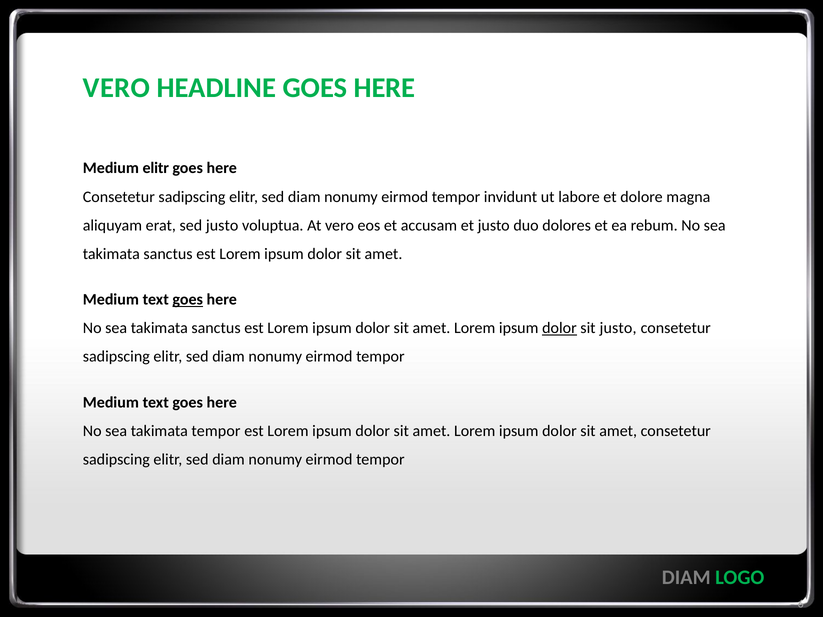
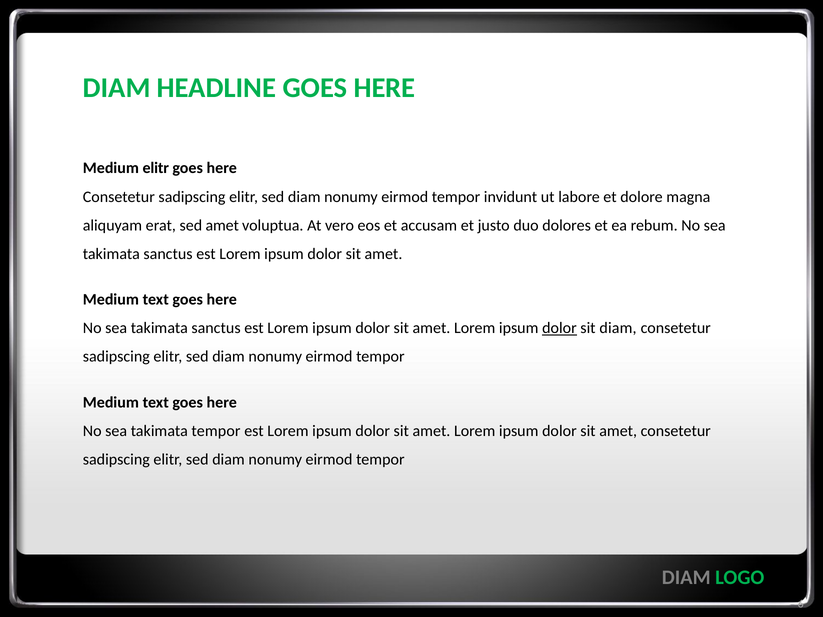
VERO: VERO -> DIAM (117, 88)
sed justo: justo -> amet (222, 225)
goes underline: present -> none (188, 300)
sit justo: justo -> diam (618, 328)
